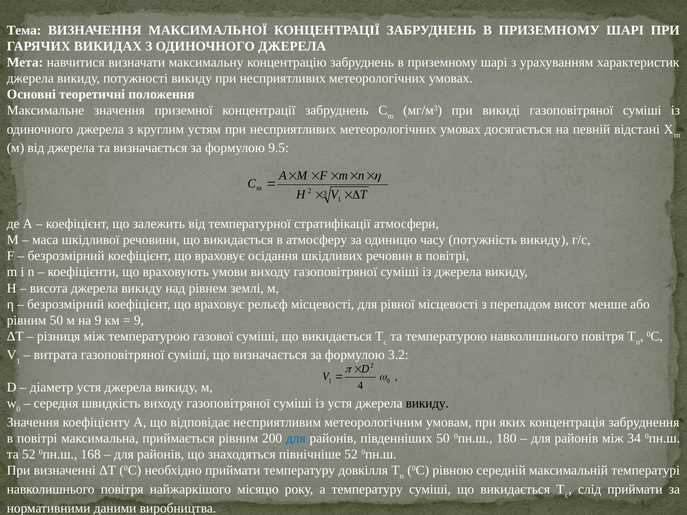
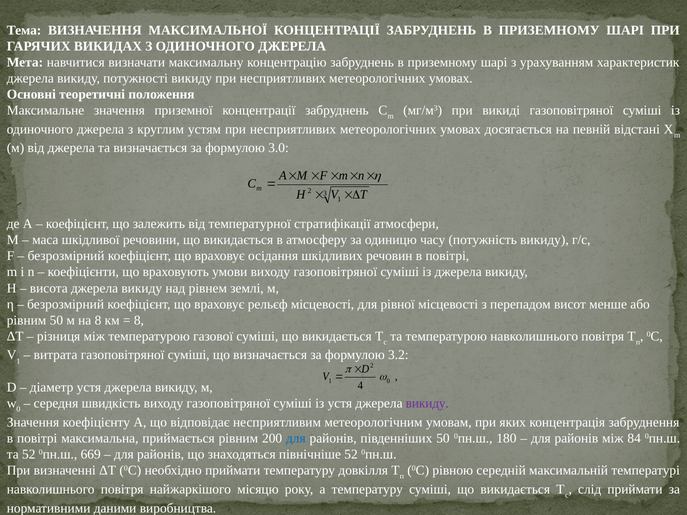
9.5: 9.5 -> 3.0 (279, 148)
на 9: 9 -> 8 (98, 320)
9: 9 -> 8 (139, 320)
викиду colour: black -> purple (427, 404)
34: 34 -> 84 (634, 439)
168: 168 -> 669 (91, 455)
